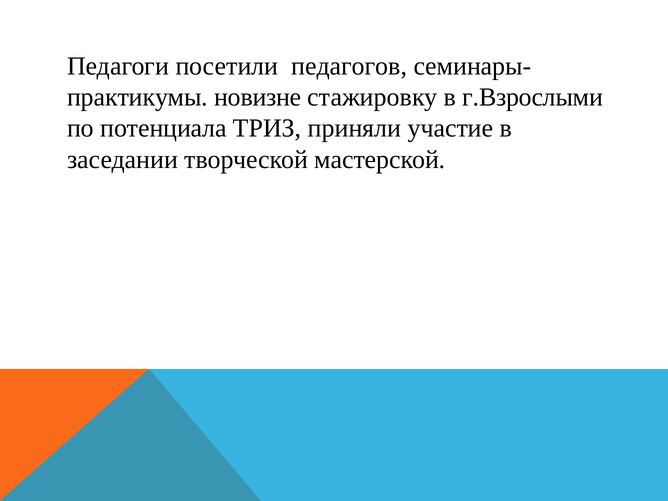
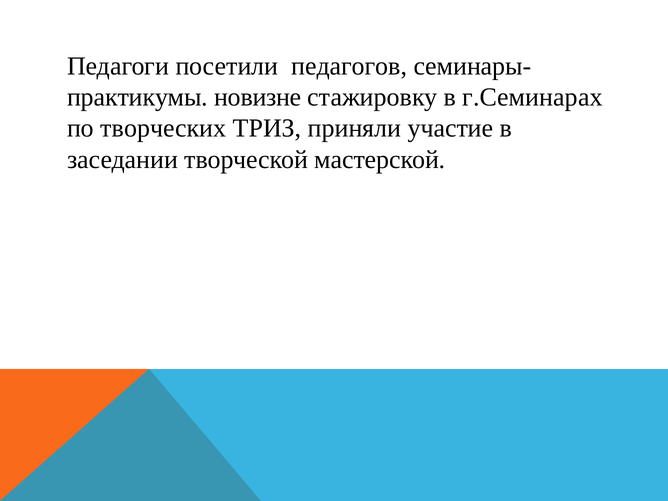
г.Взрослыми: г.Взрослыми -> г.Семинарах (533, 97)
потенциала: потенциала -> творческих (163, 128)
